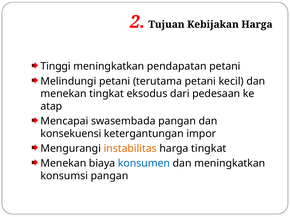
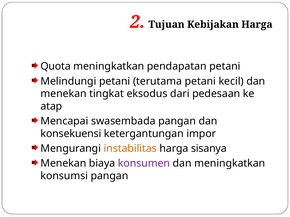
Tinggi: Tinggi -> Quota (56, 66)
harga tingkat: tingkat -> sisanya (209, 149)
konsumen colour: blue -> purple (144, 164)
